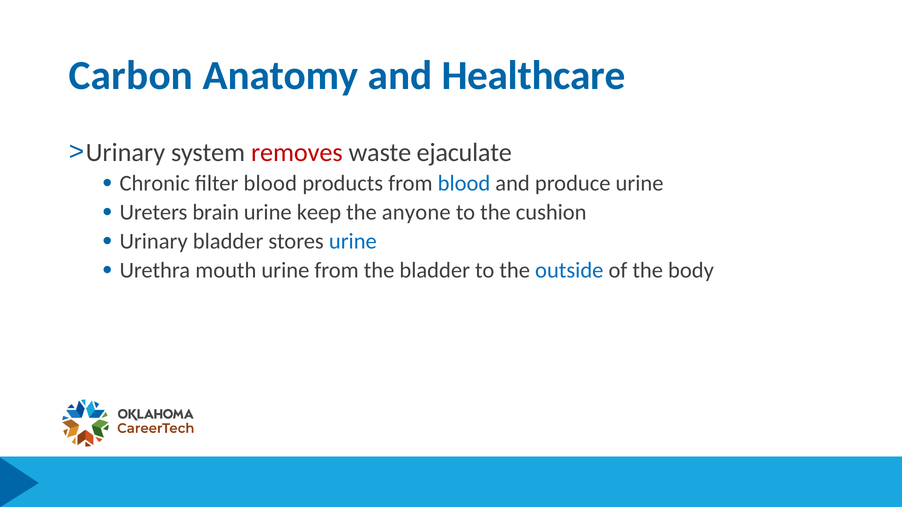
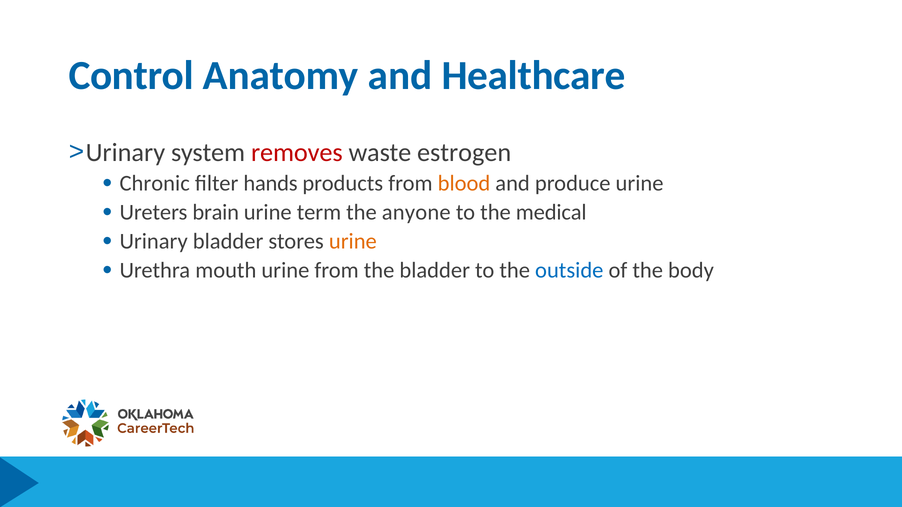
Carbon: Carbon -> Control (131, 76)
ejaculate: ejaculate -> estrogen (464, 153)
filter blood: blood -> hands (271, 184)
blood colour: blue -> orange (464, 184)
keep: keep -> term (319, 213)
cushion: cushion -> medical (551, 213)
urine colour: blue -> orange (353, 242)
